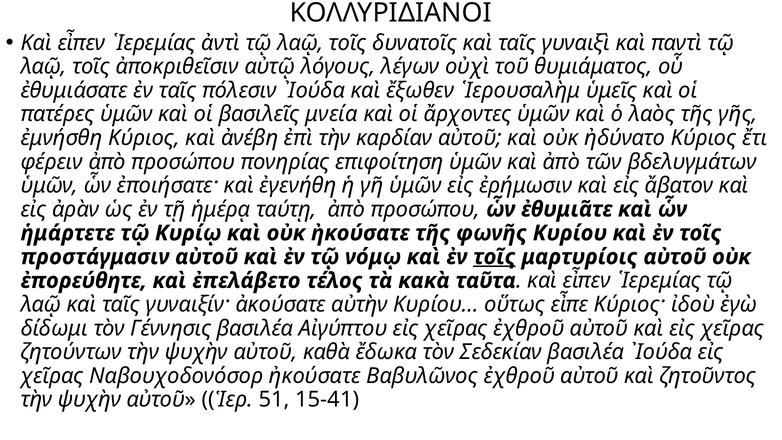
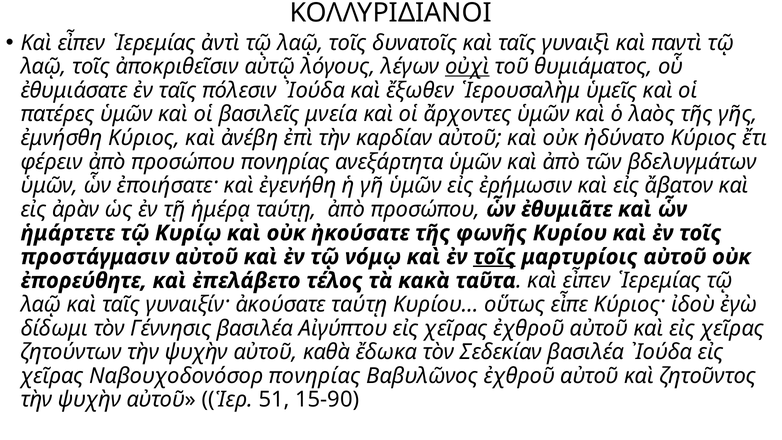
οὐχὶ underline: none -> present (467, 67)
επιφοίτηση: επιφοίτηση -> ανεξάρτητα (389, 162)
ἀκούσατε αὐτὴν: αὐτὴν -> ταύτῃ (359, 304)
Ναβουχοδονόσορ ἠκούσατε: ἠκούσατε -> πονηρίας (315, 376)
15-41: 15-41 -> 15-90 (327, 400)
